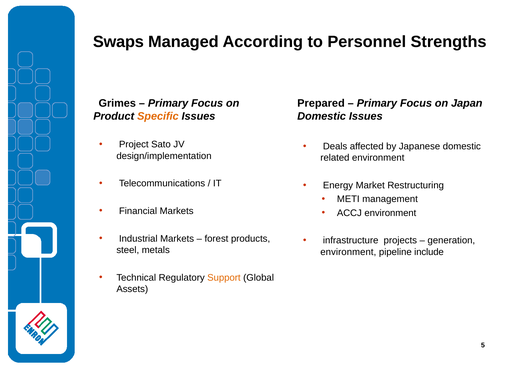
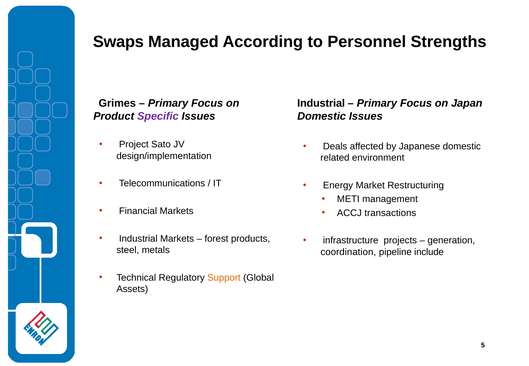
Prepared: Prepared -> Industrial (321, 103)
Specific colour: orange -> purple (158, 116)
ACCJ environment: environment -> transactions (390, 213)
environment: environment -> coordination (348, 252)
